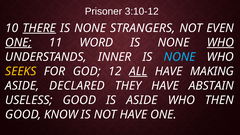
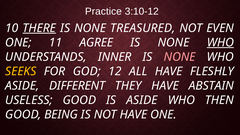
Prisoner: Prisoner -> Practice (103, 11)
STRANGERS: STRANGERS -> TREASURED (143, 28)
ONE underline: present -> none (18, 42)
WORD: WORD -> AGREE (96, 42)
NONE colour: light blue -> pink (180, 57)
ALL underline: present -> none (138, 71)
MAKING: MAKING -> FLESHLY (212, 71)
DECLARED: DECLARED -> DIFFERENT (77, 86)
KNOW: KNOW -> BEING (61, 114)
